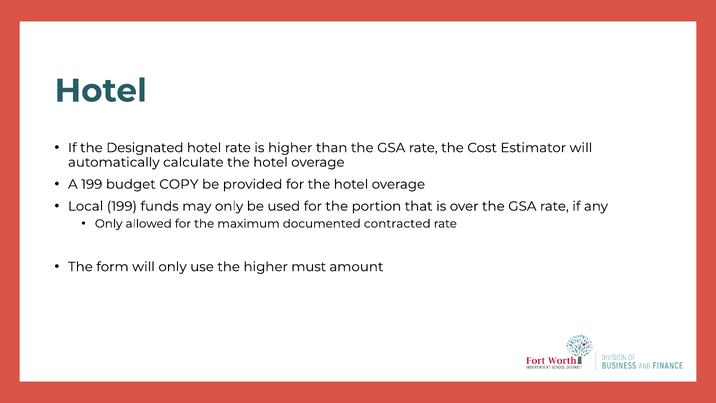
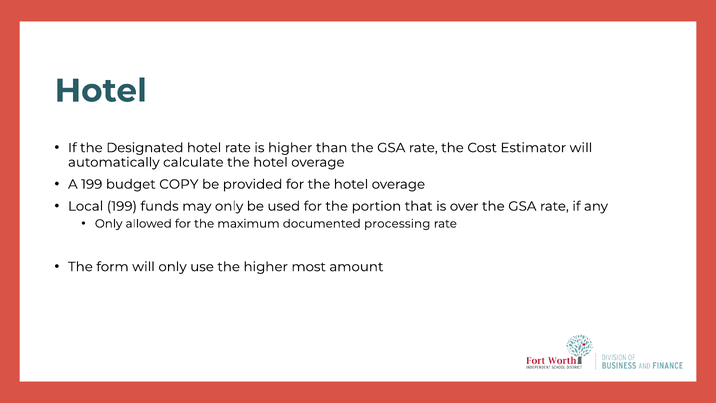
contracted: contracted -> processing (397, 224)
must: must -> most (309, 267)
